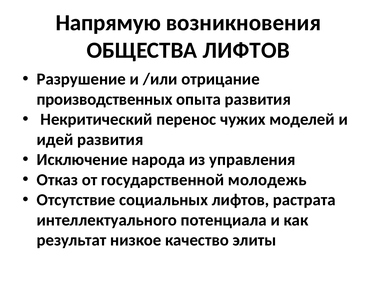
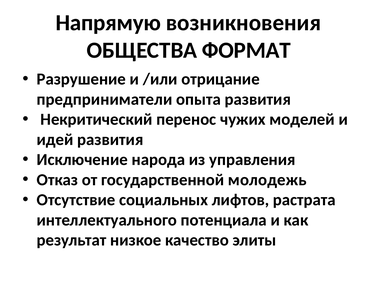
ОБЩЕСТВА ЛИФТОВ: ЛИФТОВ -> ФОРМАТ (246, 50)
производственных: производственных -> предприниматели (105, 99)
